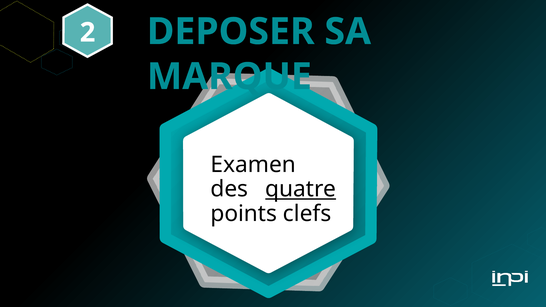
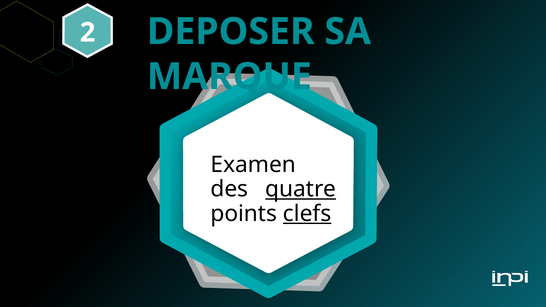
clefs underline: none -> present (307, 214)
